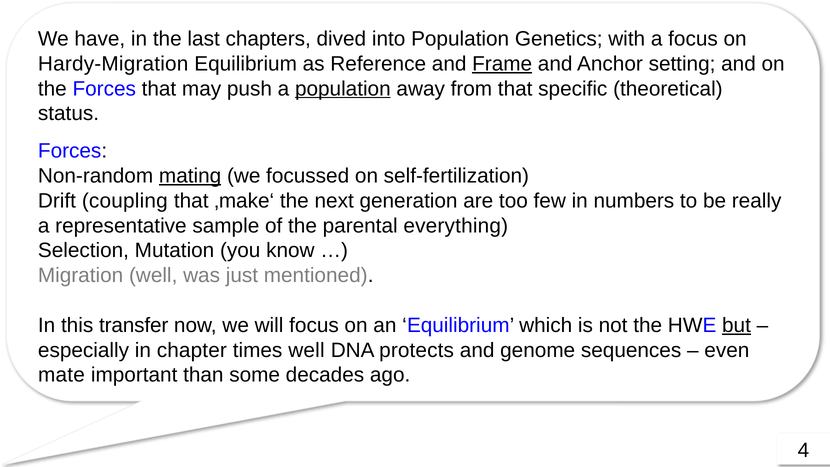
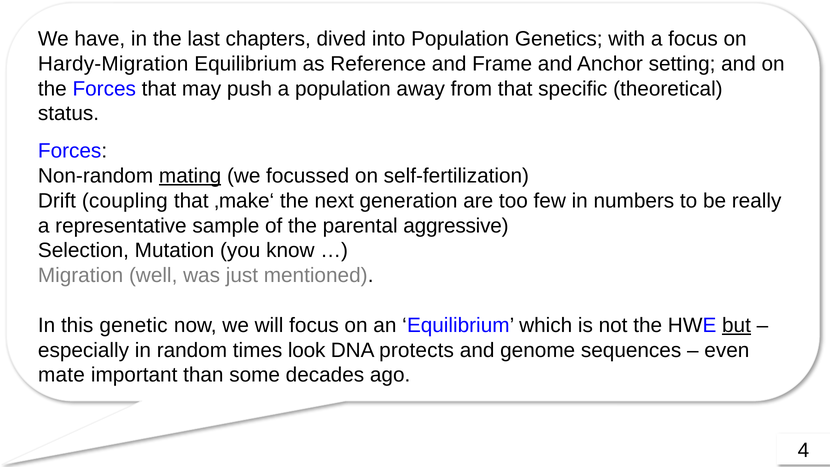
Frame underline: present -> none (502, 64)
population underline: present -> none (343, 89)
everything: everything -> aggressive (456, 226)
transfer: transfer -> genetic (134, 325)
chapter: chapter -> random (192, 350)
times well: well -> look (307, 350)
